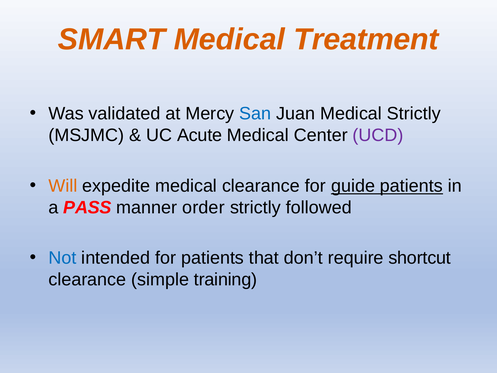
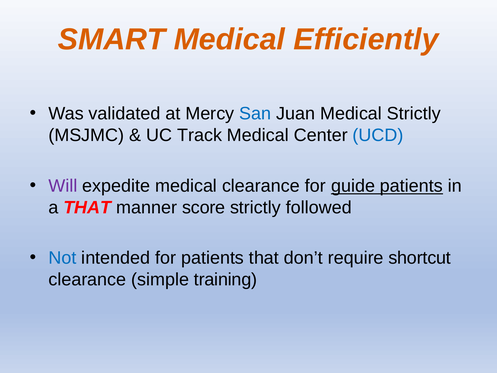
Treatment: Treatment -> Efficiently (366, 39)
Acute: Acute -> Track (200, 135)
UCD colour: purple -> blue (378, 135)
Will colour: orange -> purple (63, 186)
a PASS: PASS -> THAT (87, 207)
order: order -> score (204, 207)
